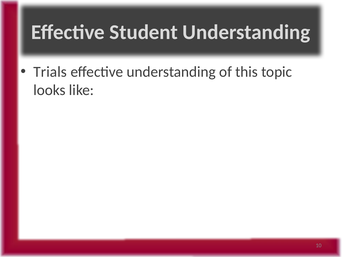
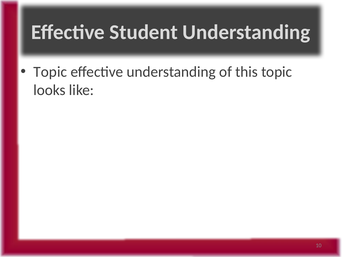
Trials: Trials -> Topic (50, 72)
